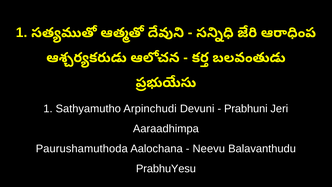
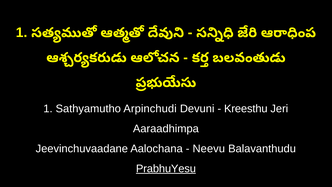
Prabhuni: Prabhuni -> Kreesthu (246, 109)
Paurushamuthoda: Paurushamuthoda -> Jeevinchuvaadane (82, 149)
PrabhuYesu underline: none -> present (166, 168)
